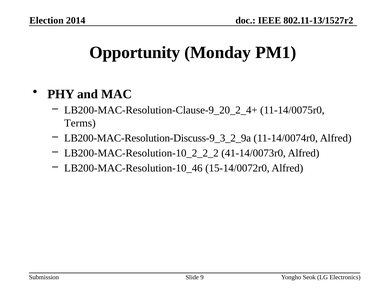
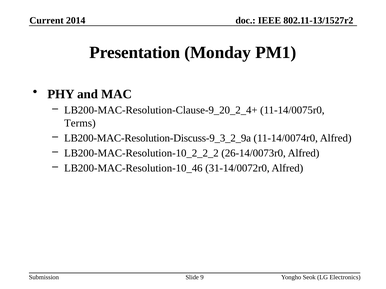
Election: Election -> Current (47, 21)
Opportunity: Opportunity -> Presentation (135, 53)
41-14/0073r0: 41-14/0073r0 -> 26-14/0073r0 (254, 153)
15-14/0072r0: 15-14/0072r0 -> 31-14/0072r0 (237, 168)
